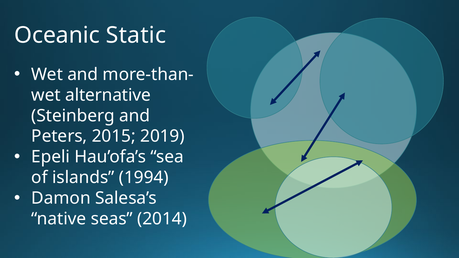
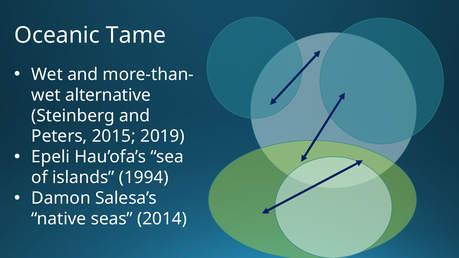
Static: Static -> Tame (136, 35)
